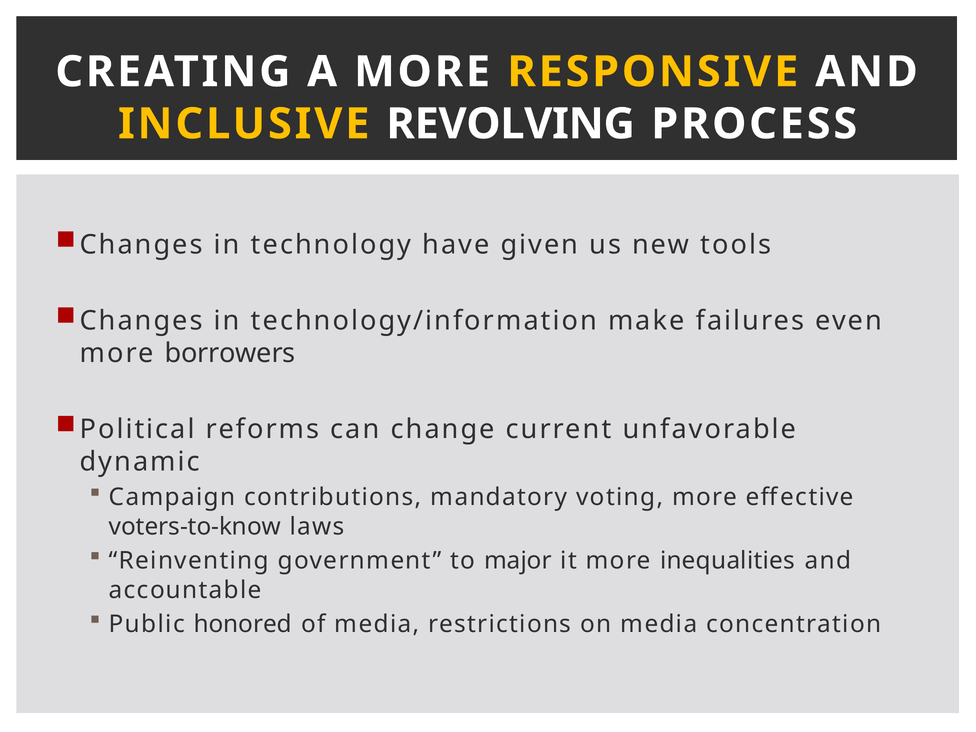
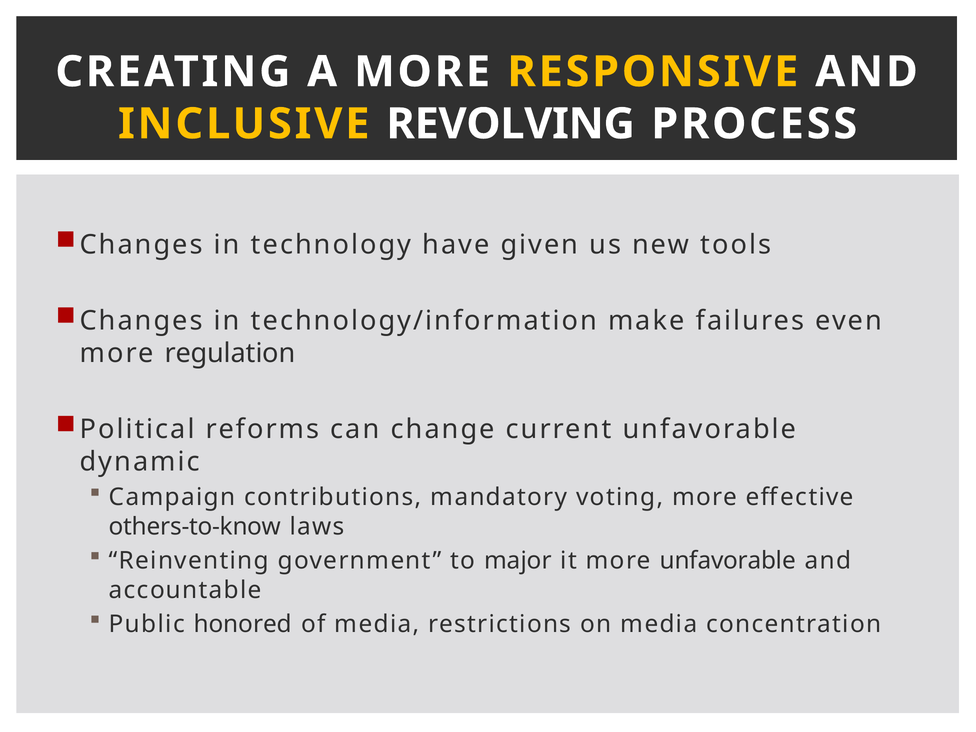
borrowers: borrowers -> regulation (230, 353)
voters-to-know: voters-to-know -> others-to-know (195, 527)
more inequalities: inequalities -> unfavorable (728, 561)
